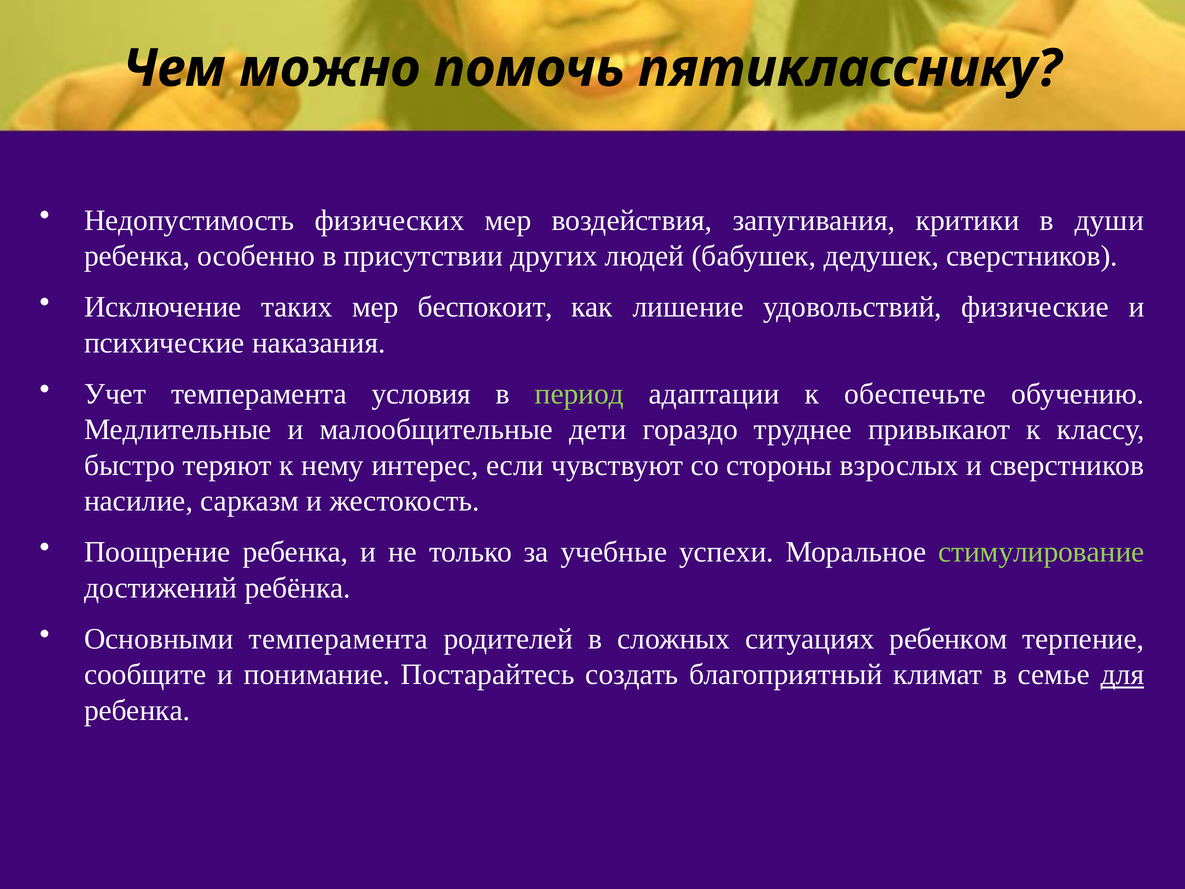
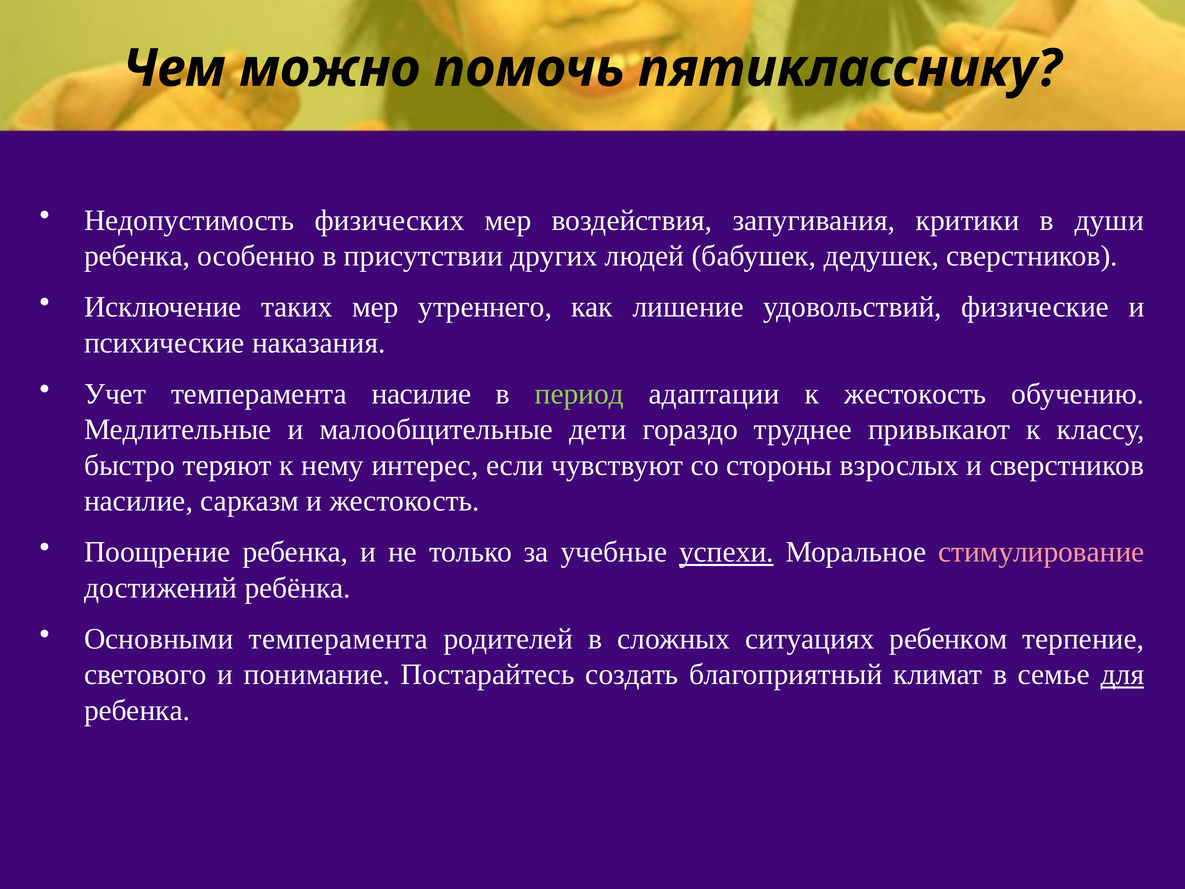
беспокоит: беспокоит -> утреннего (485, 307)
темперамента условия: условия -> насилие (421, 394)
к обеспечьте: обеспечьте -> жестокость (915, 394)
успехи underline: none -> present (726, 552)
стимулирование colour: light green -> pink (1041, 552)
сообщите: сообщите -> светового (145, 674)
